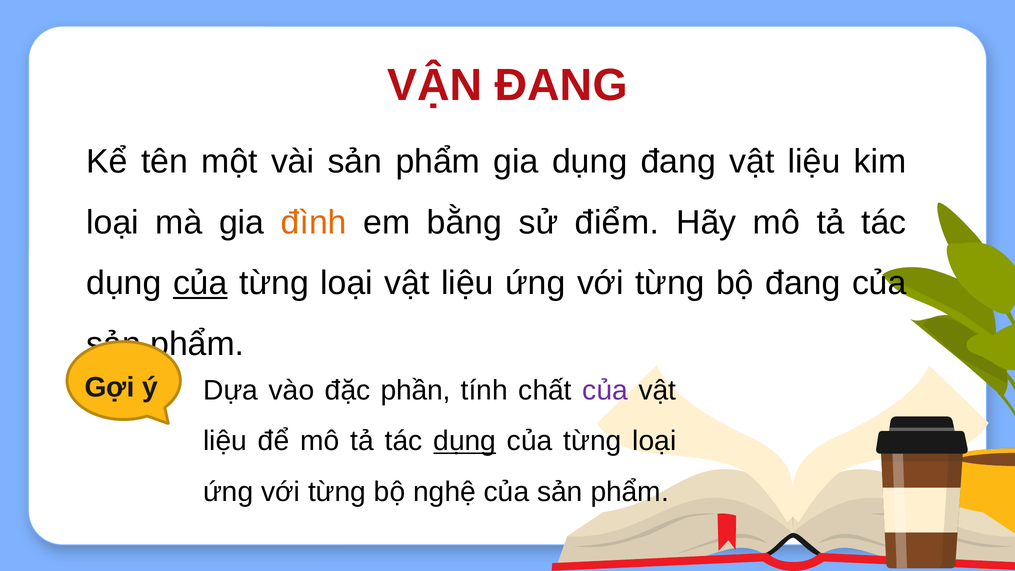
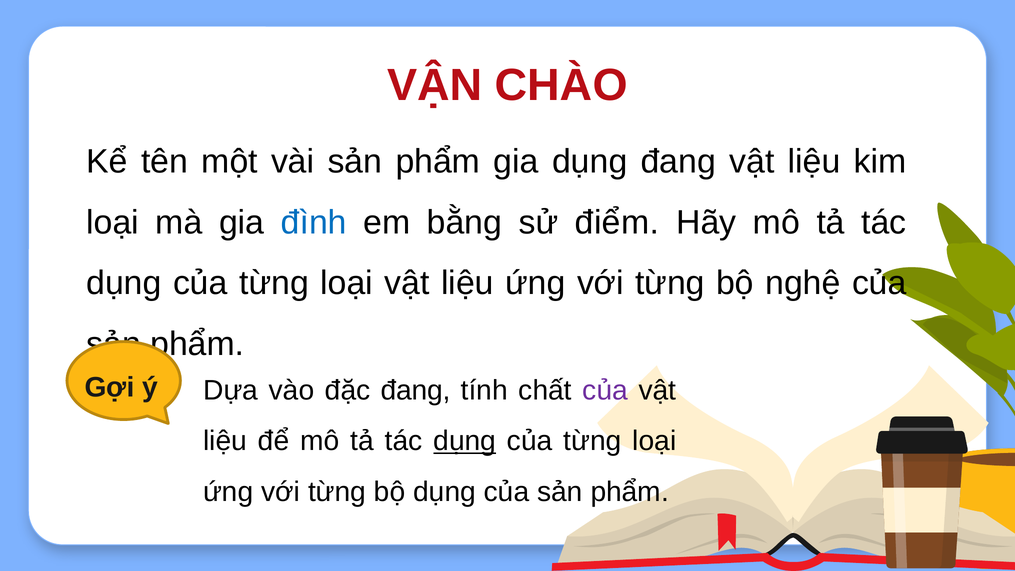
VẬN ĐANG: ĐANG -> CHÀO (561, 85)
đình colour: orange -> blue (314, 222)
của underline: present -> none (200, 283)
bộ đang: đang -> nghệ (803, 283)
đặc phần: phần -> đang (416, 390)
bộ nghệ: nghệ -> dụng (444, 492)
